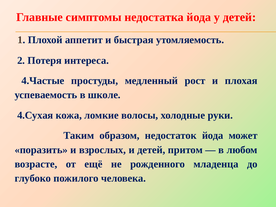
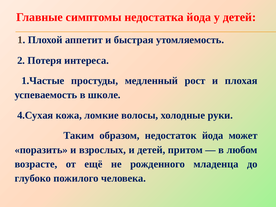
4.Частые: 4.Частые -> 1.Частые (43, 81)
